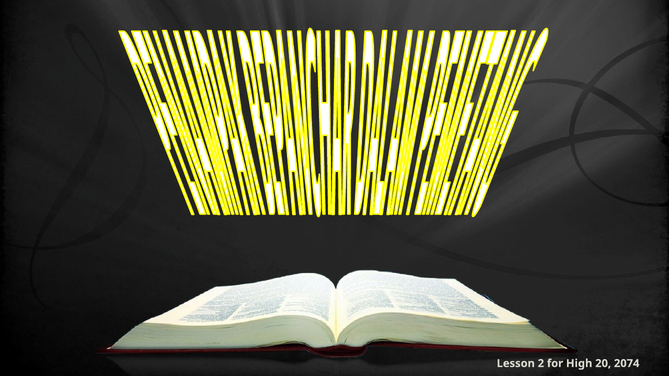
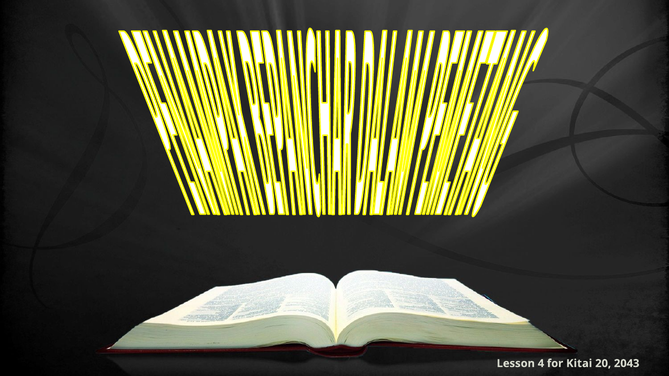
2: 2 -> 4 (541, 364)
High: High -> Kitai (579, 364)
2074: 2074 -> 2043 (627, 364)
